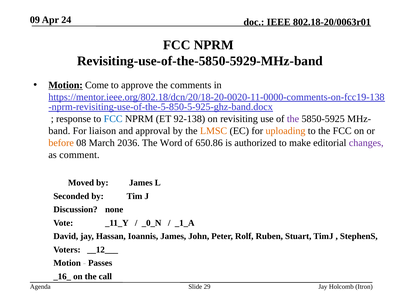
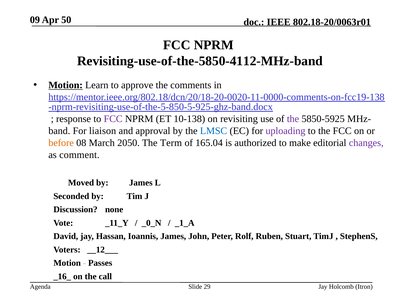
24: 24 -> 50 (66, 20)
Revisiting-use-of-the-5850-5929-MHz-band: Revisiting-use-of-the-5850-5929-MHz-band -> Revisiting-use-of-the-5850-4112-MHz-band (200, 61)
Come: Come -> Learn (97, 85)
FCC colour: blue -> purple (113, 119)
92-138: 92-138 -> 10-138 (189, 119)
LMSC colour: orange -> blue (214, 131)
uploading colour: orange -> purple (285, 131)
2036: 2036 -> 2050 (129, 143)
Word: Word -> Term (171, 143)
650.86: 650.86 -> 165.04 (209, 143)
